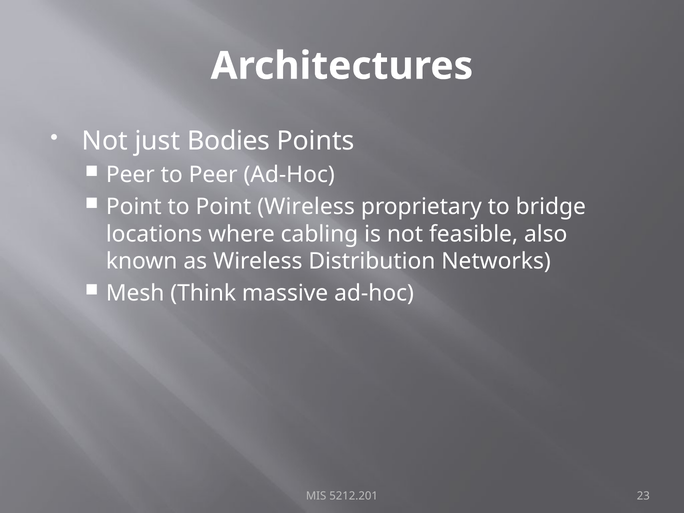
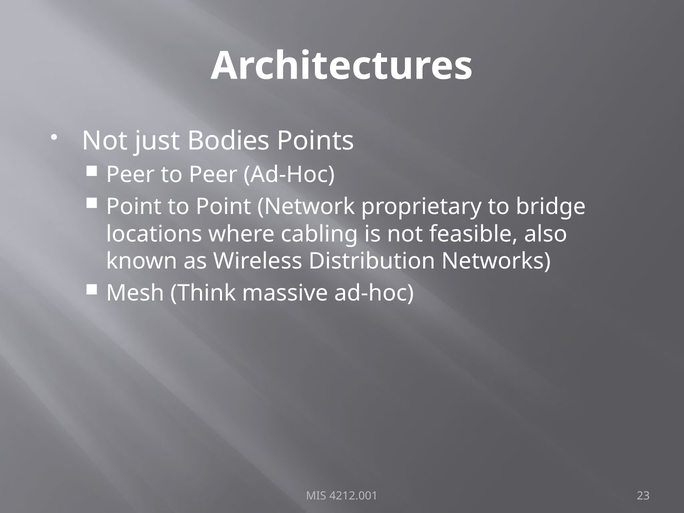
Point Wireless: Wireless -> Network (306, 207)
5212.201: 5212.201 -> 4212.001 (354, 496)
